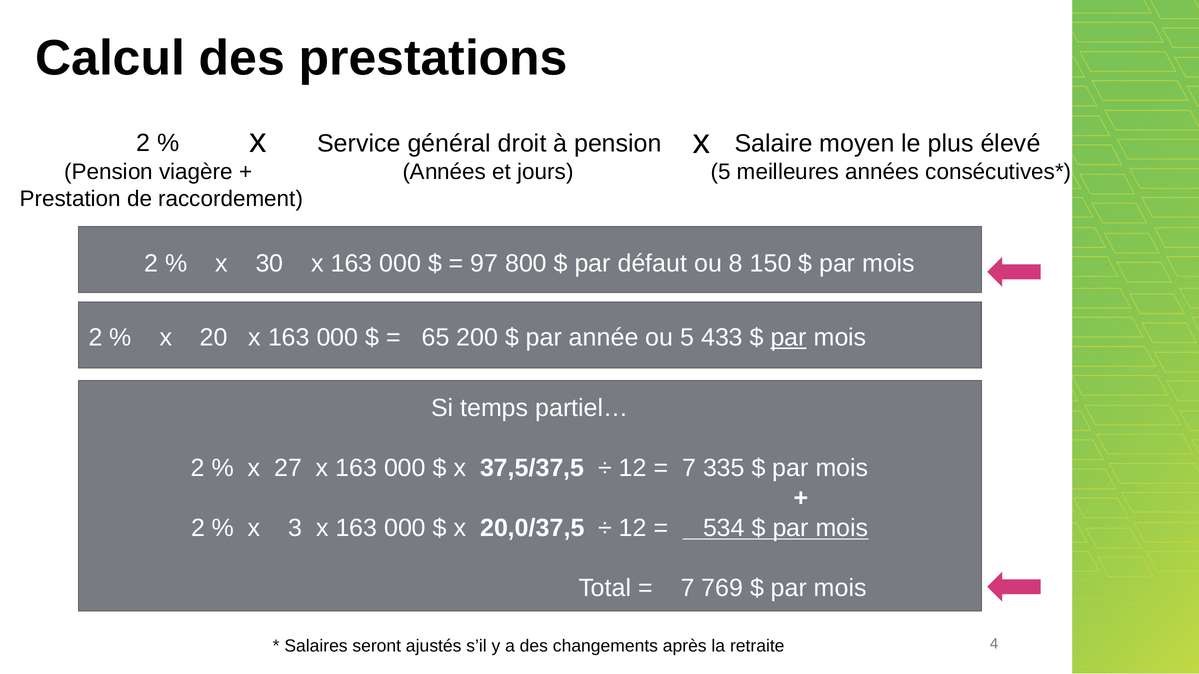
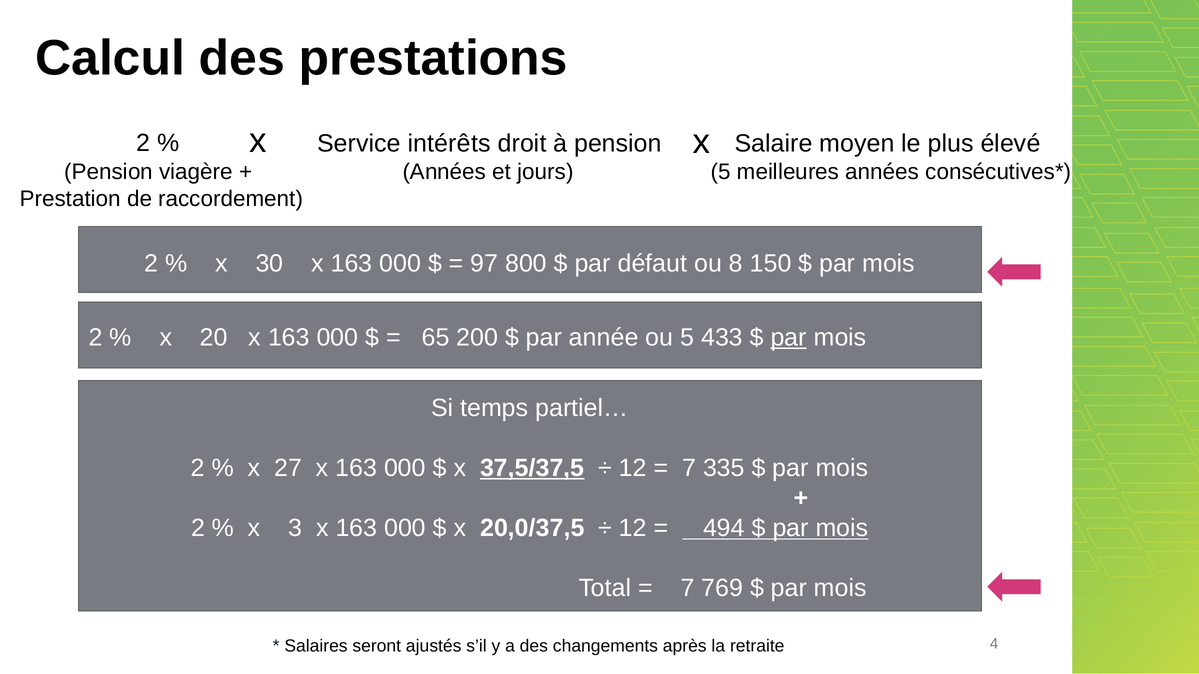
général: général -> intérêts (449, 144)
37,5/37,5 underline: none -> present (532, 468)
534: 534 -> 494 (724, 528)
